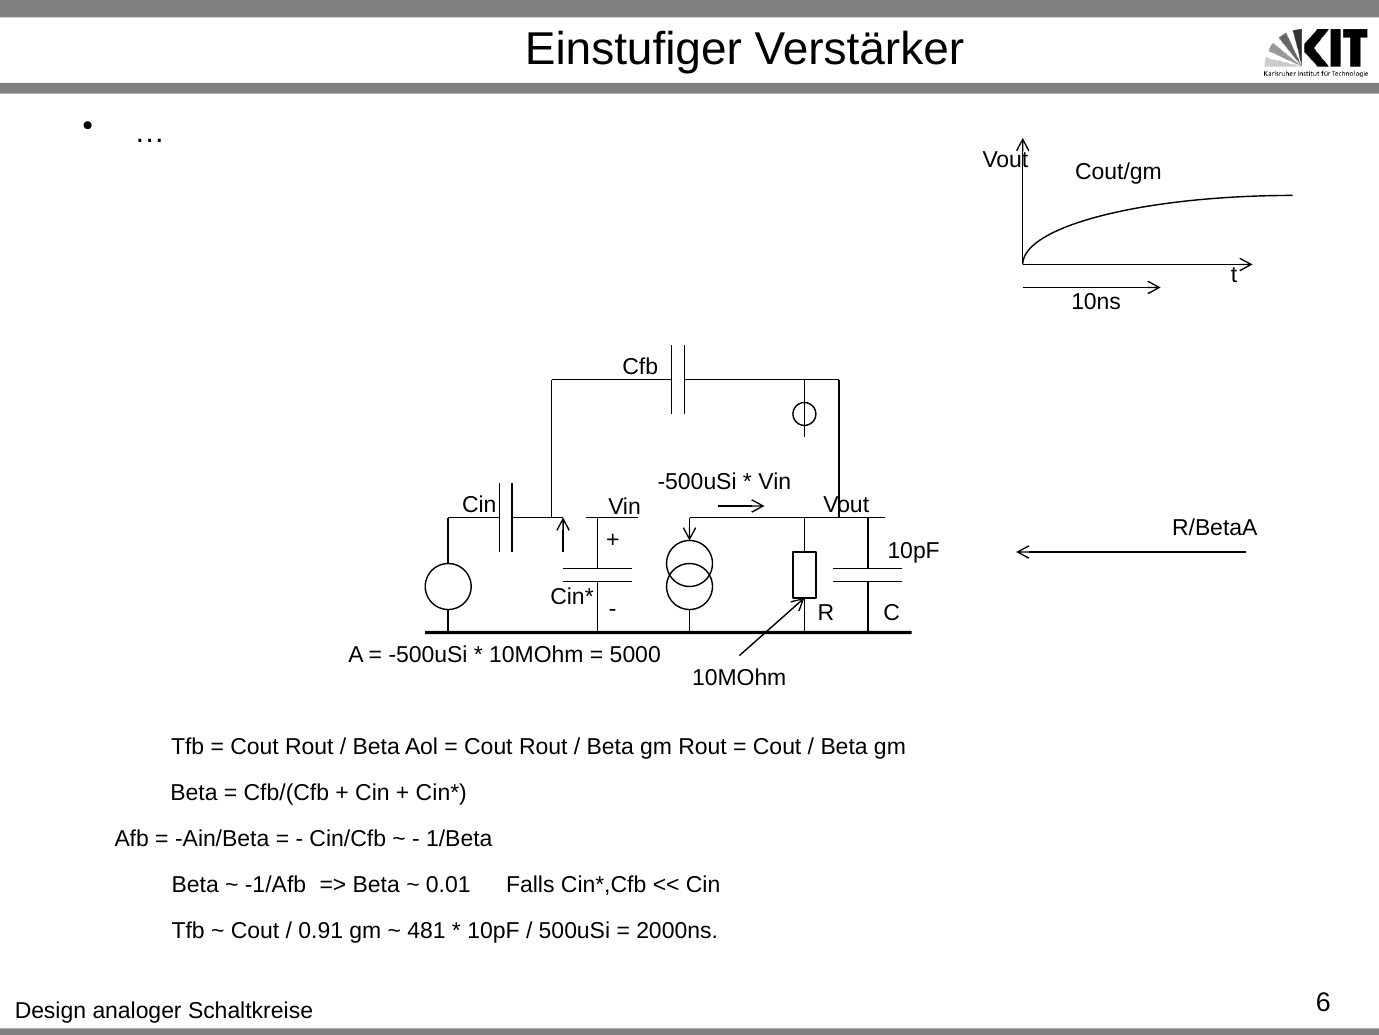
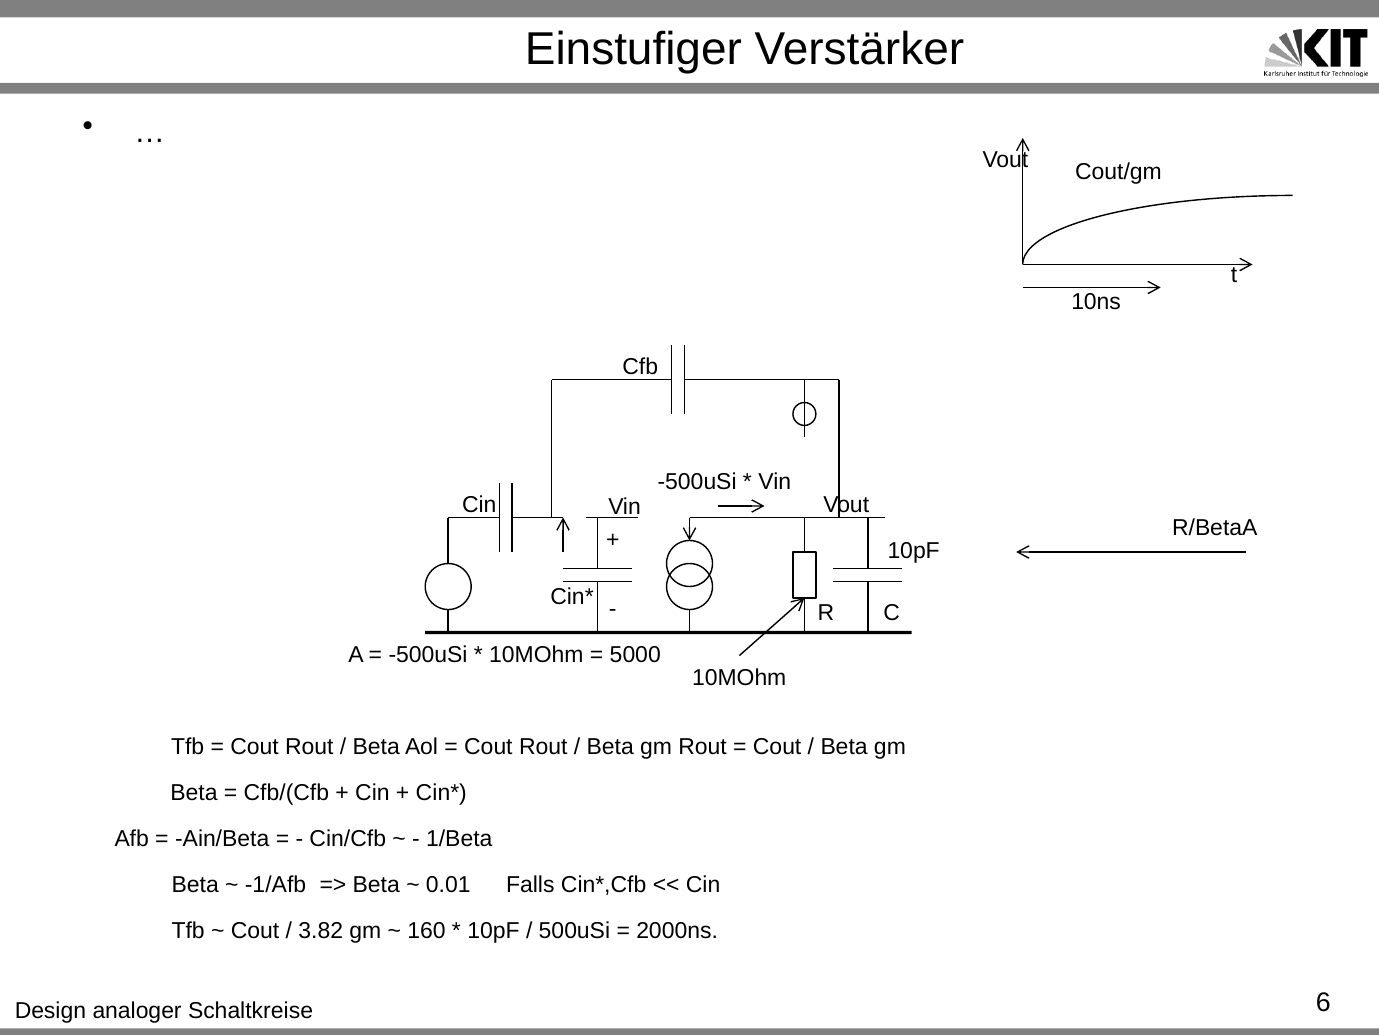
0.91: 0.91 -> 3.82 (321, 930)
481: 481 -> 160 (427, 930)
